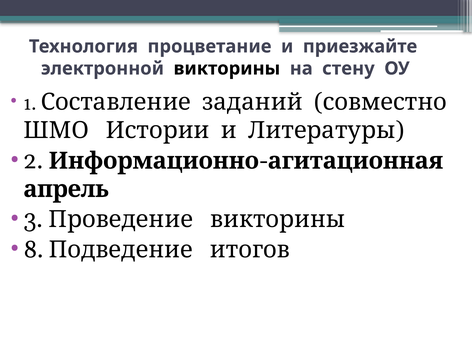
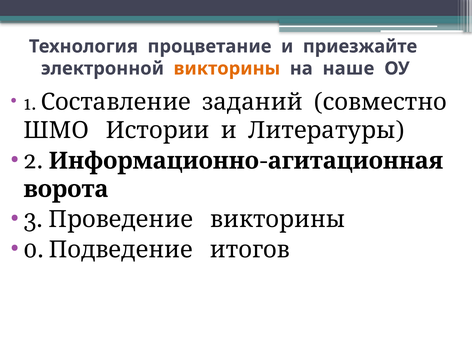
викторины colour: black -> orange (227, 68)
стену: стену -> наше (348, 68)
апрель: апрель -> ворота (66, 189)
8: 8 -> 0 (33, 250)
